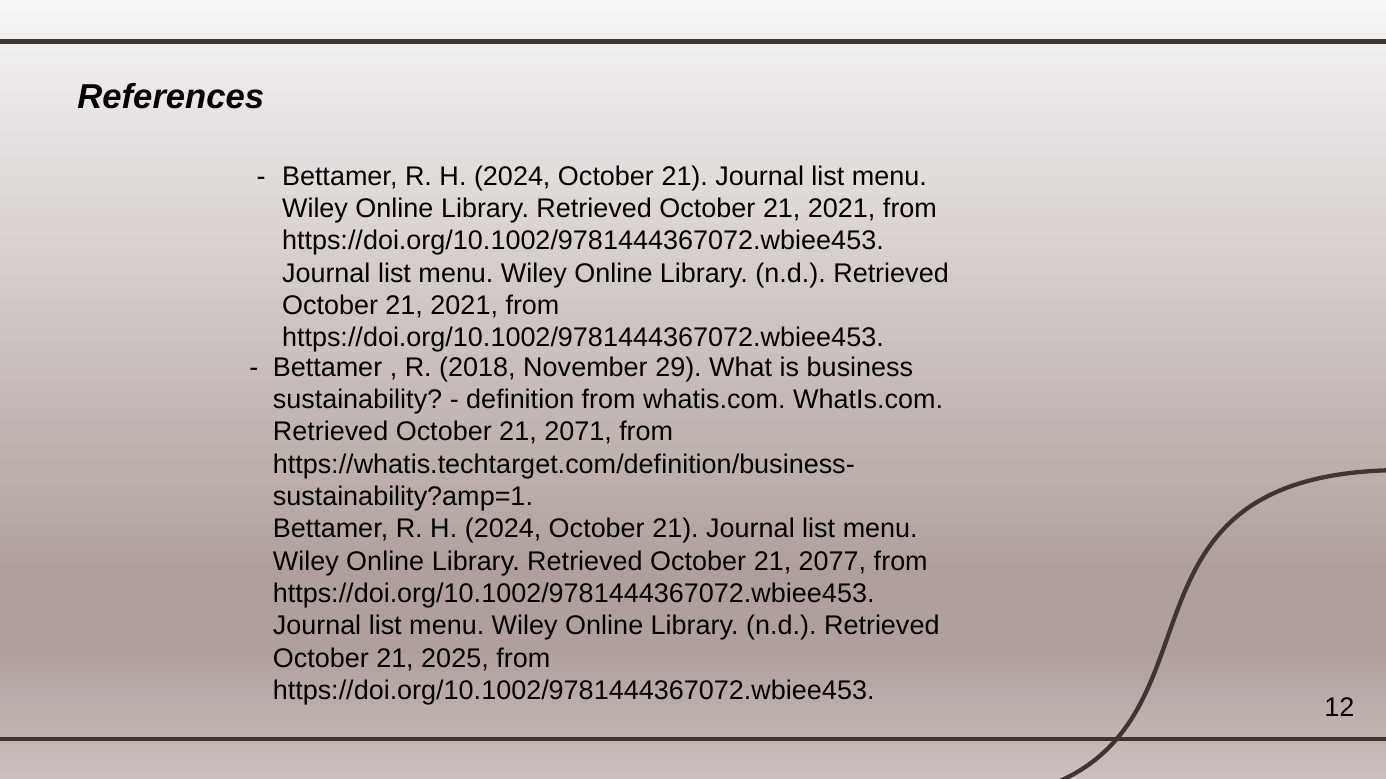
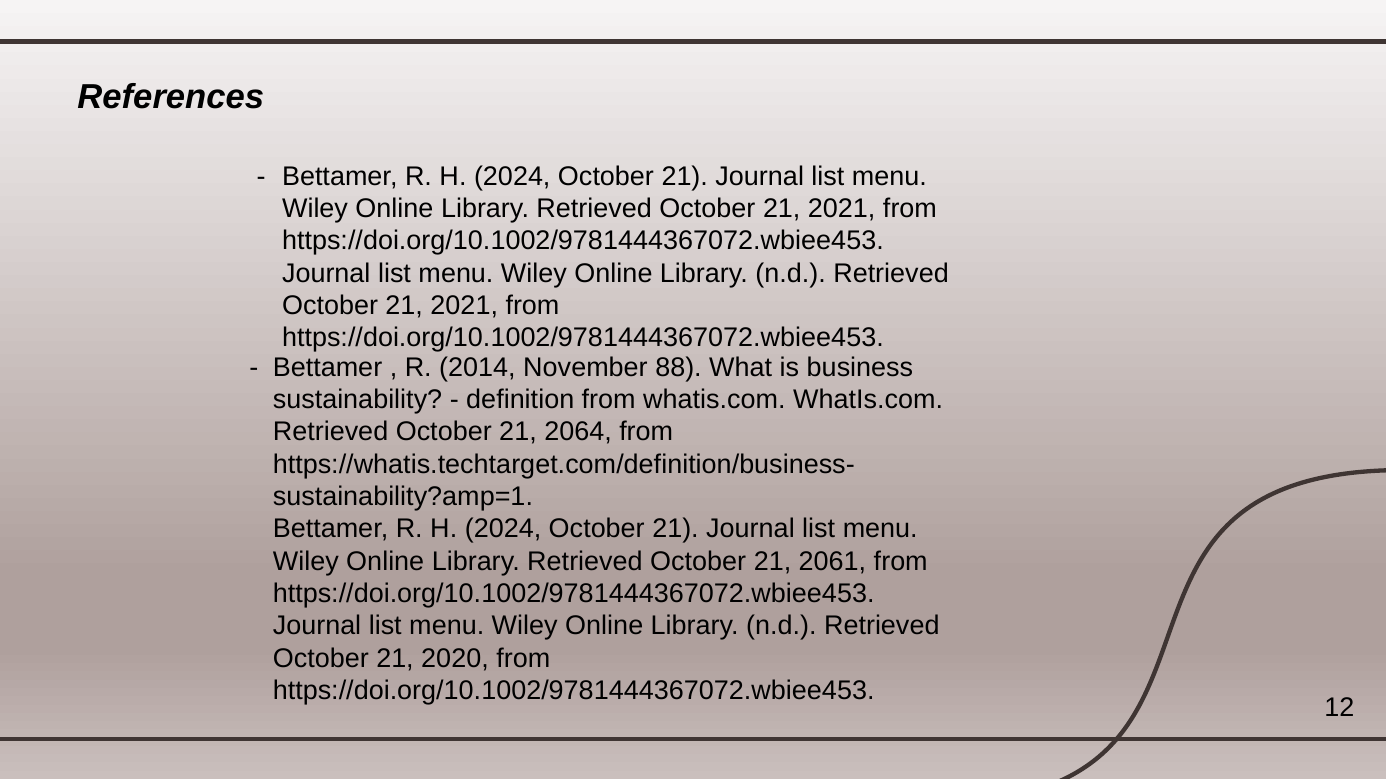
2018: 2018 -> 2014 (477, 368)
29: 29 -> 88 (678, 368)
2071: 2071 -> 2064 (578, 432)
2077: 2077 -> 2061 (832, 562)
2025: 2025 -> 2020 (455, 659)
